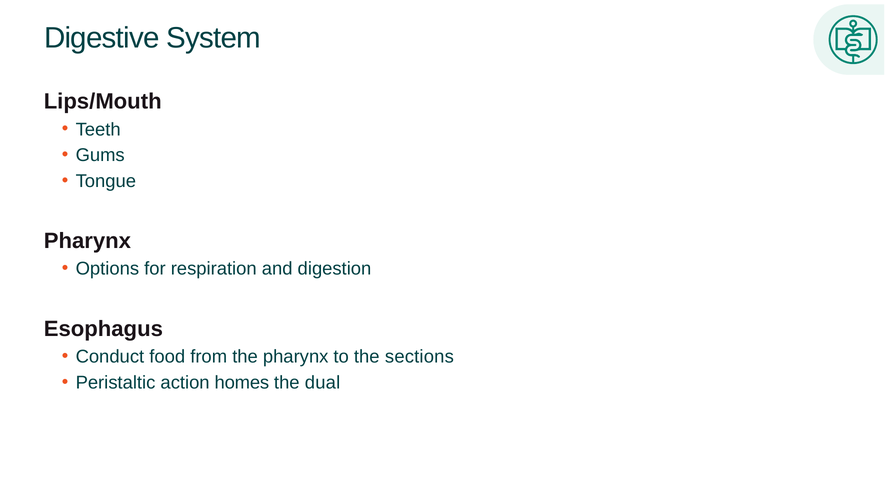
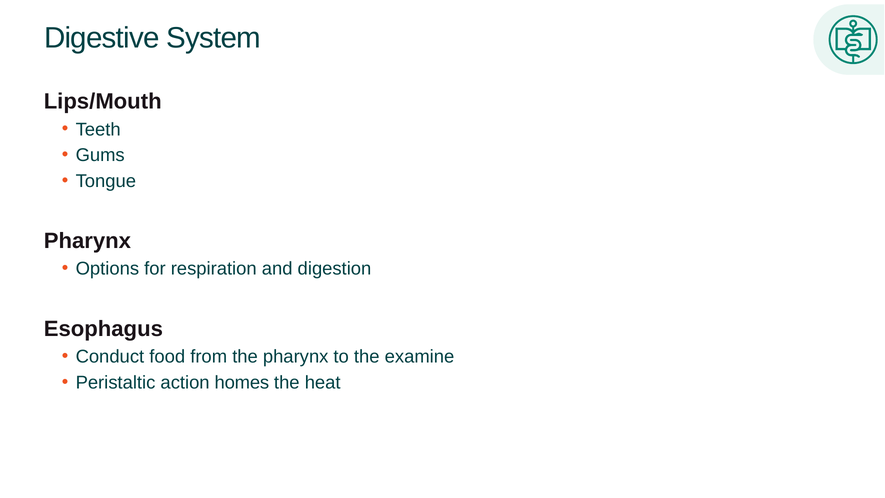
sections: sections -> examine (420, 357)
dual: dual -> heat (323, 382)
